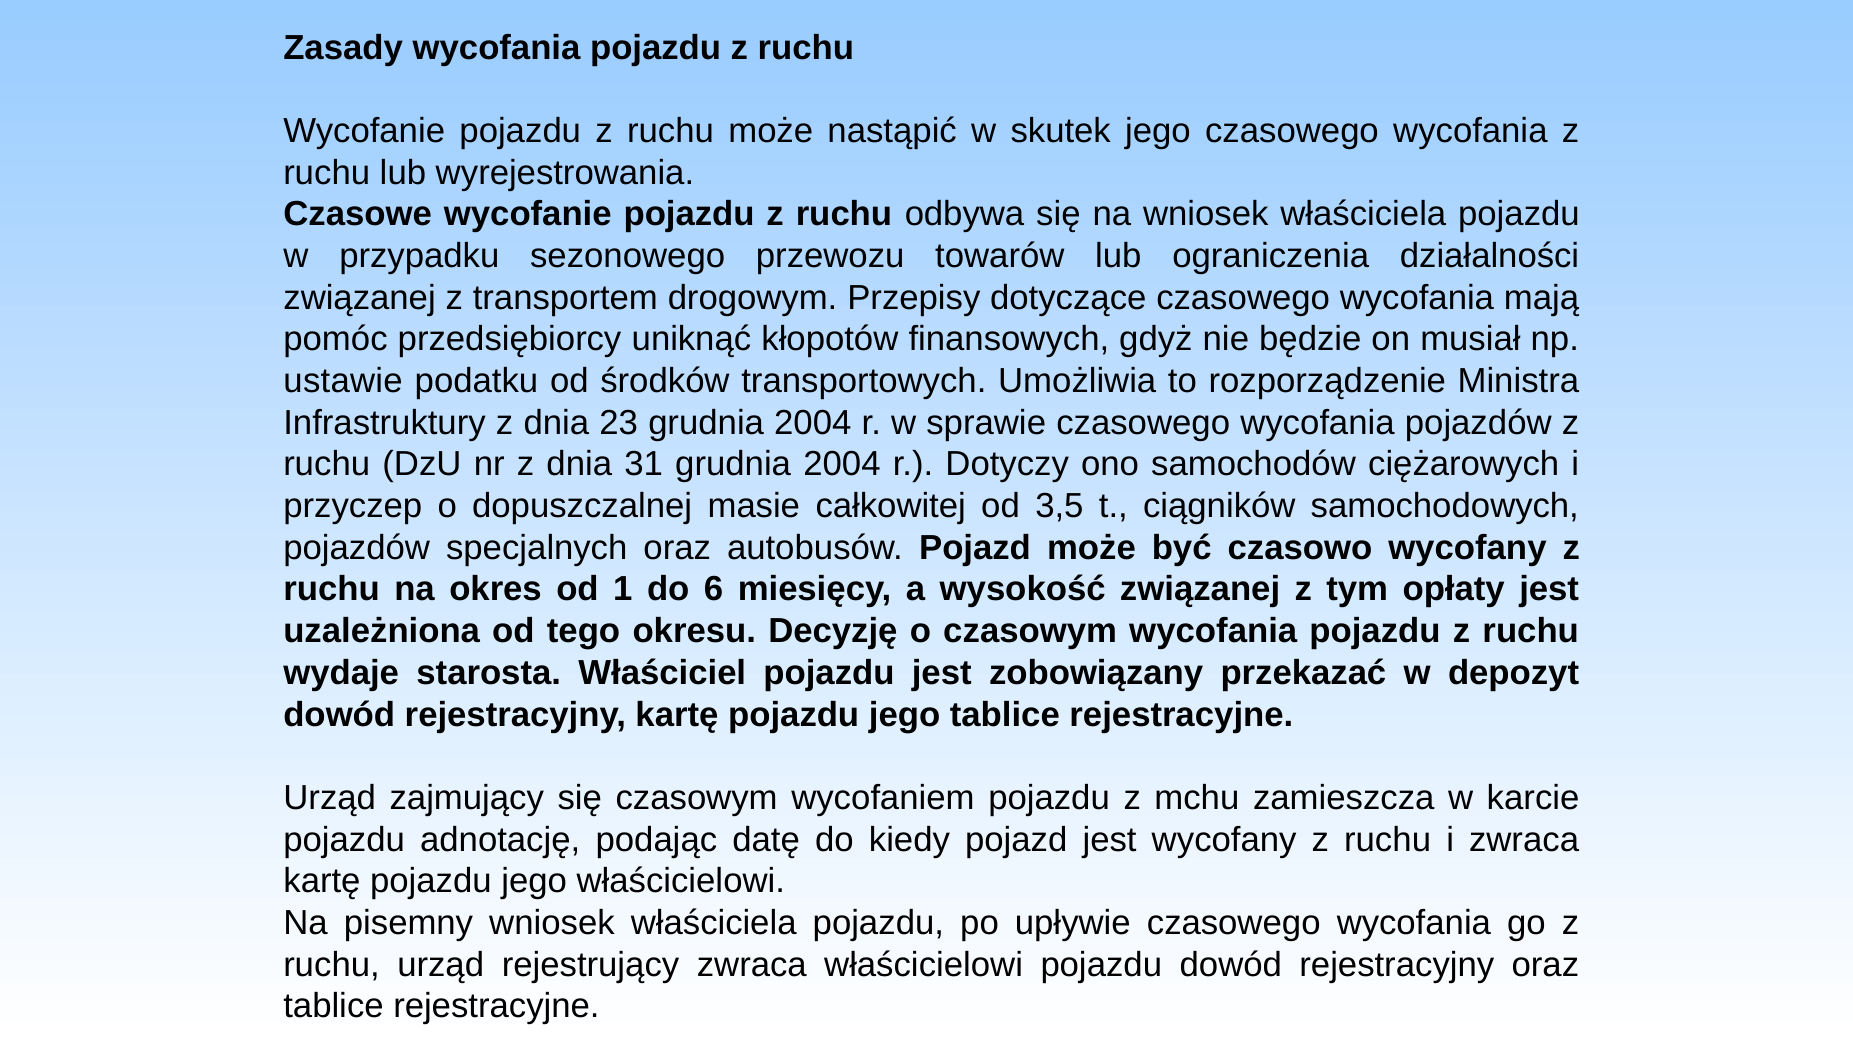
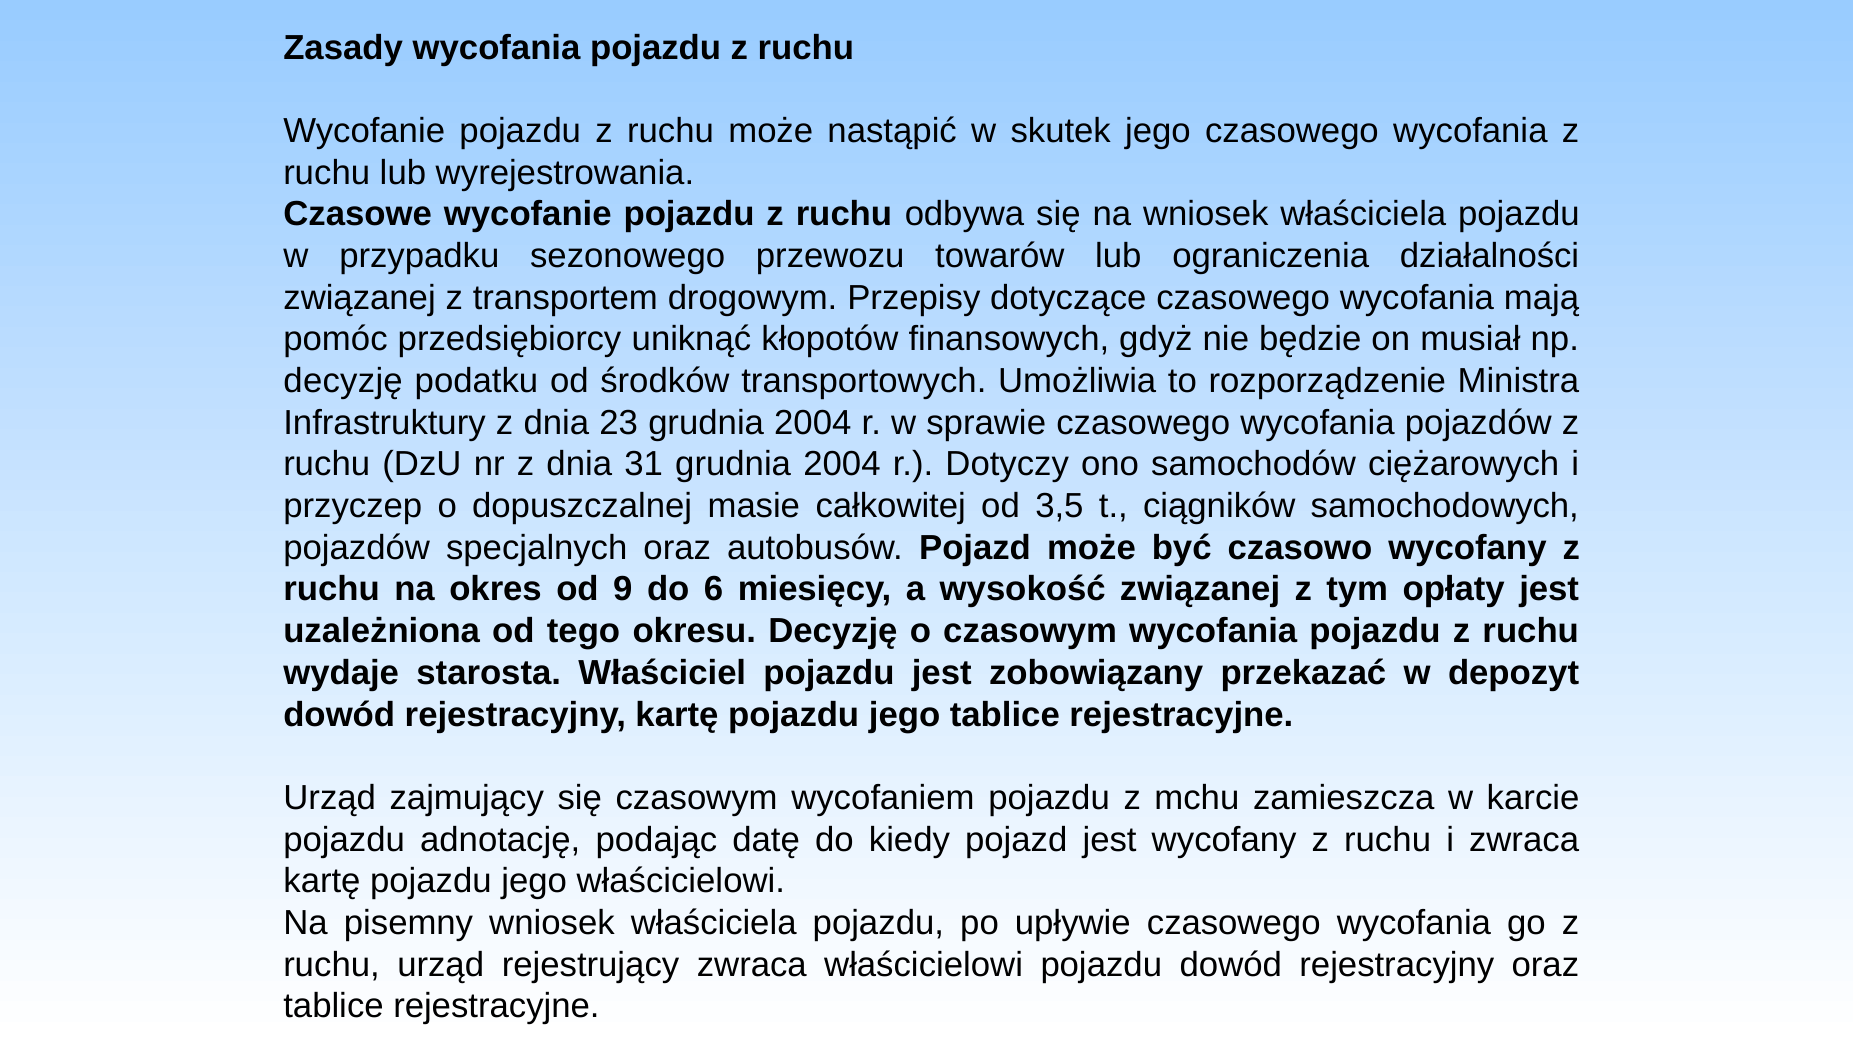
ustawie: ustawie -> decyzję (343, 381)
1: 1 -> 9 (623, 590)
